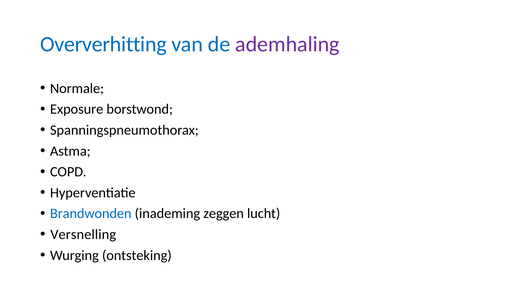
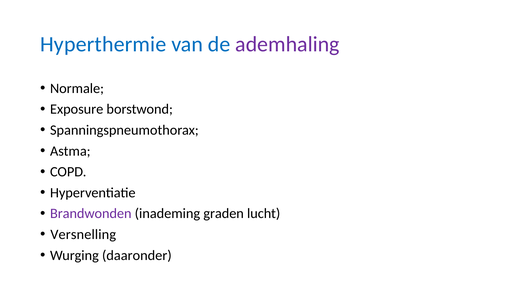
Oververhitting: Oververhitting -> Hyperthermie (103, 44)
Brandwonden colour: blue -> purple (91, 214)
zeggen: zeggen -> graden (224, 214)
ontsteking: ontsteking -> daaronder (137, 256)
